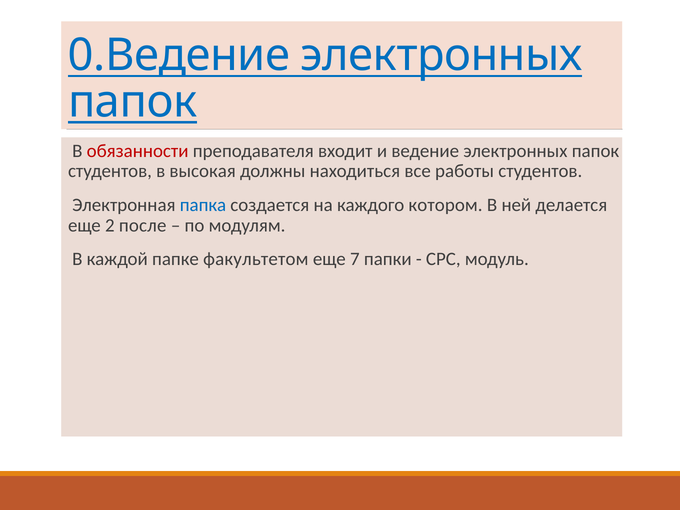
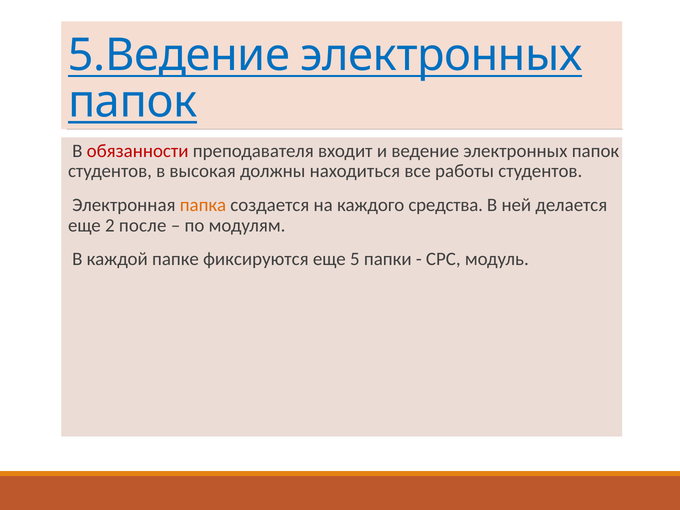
0.Ведение: 0.Ведение -> 5.Ведение (179, 55)
папка colour: blue -> orange (203, 205)
котором: котором -> средства (446, 205)
факультетом: факультетом -> фиксируются (256, 259)
7: 7 -> 5 (355, 259)
